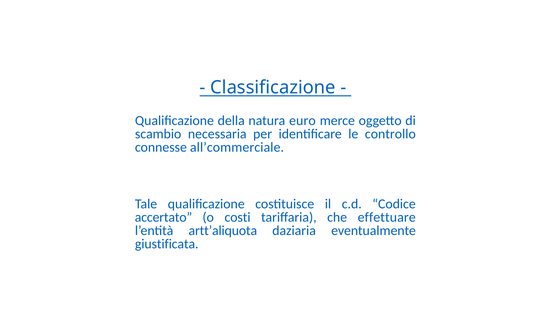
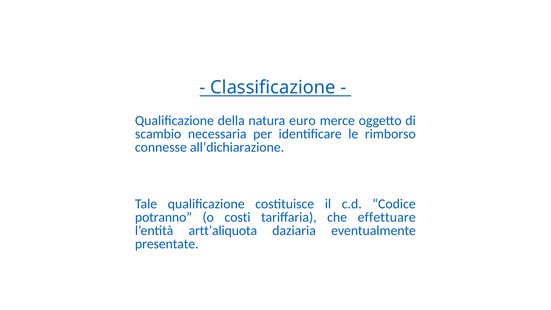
controllo: controllo -> rimborso (390, 134)
all’commerciale: all’commerciale -> all’dichiarazione (237, 147)
accertato: accertato -> potranno (163, 217)
giustificata: giustificata -> presentate (167, 244)
